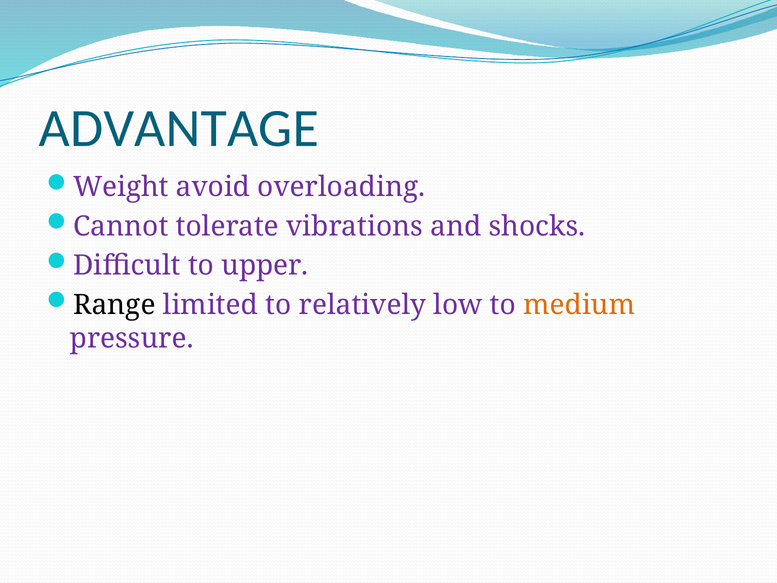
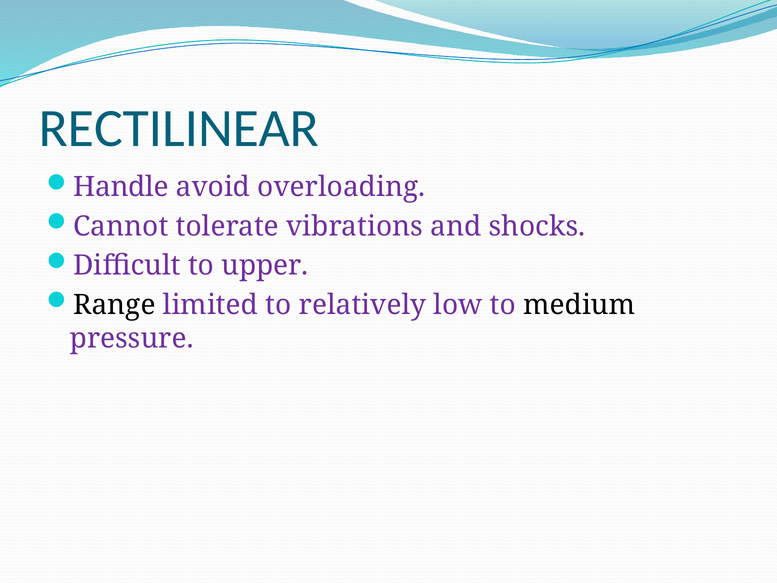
ADVANTAGE: ADVANTAGE -> RECTILINEAR (179, 128)
Weight: Weight -> Handle (121, 187)
medium colour: orange -> black (579, 305)
